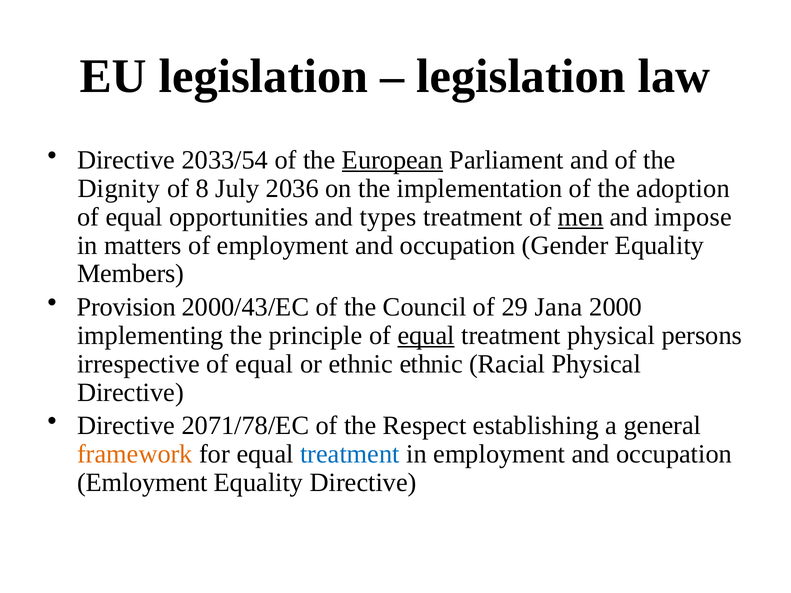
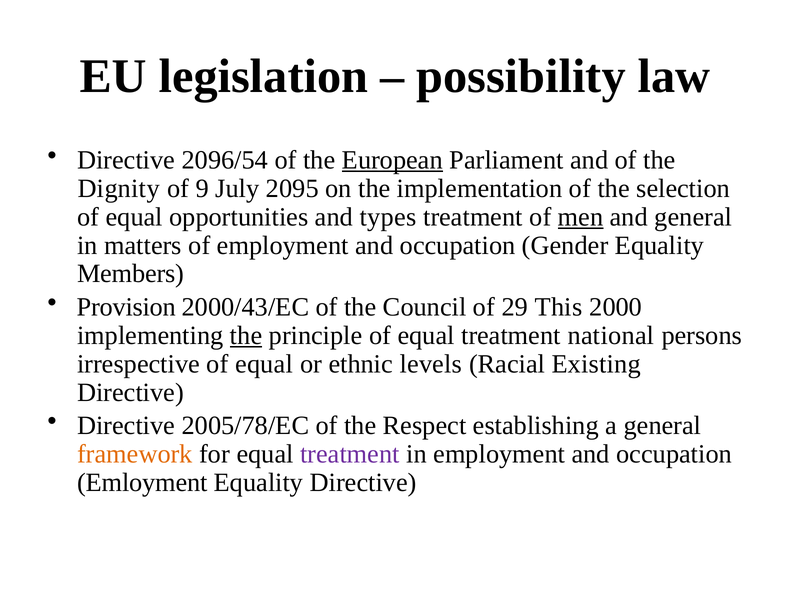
legislation: legislation -> possibility (521, 77)
2033/54: 2033/54 -> 2096/54 (225, 160)
8: 8 -> 9 (202, 189)
2036: 2036 -> 2095 (292, 189)
adoption: adoption -> selection (683, 189)
and impose: impose -> general (693, 217)
Jana: Jana -> This (559, 307)
the underline: none -> present (246, 336)
equal underline: present -> none (426, 336)
treatment physical: physical -> national (611, 336)
ethnic ethnic: ethnic -> levels (431, 364)
Racial Physical: Physical -> Existing (596, 364)
2071/78/EC: 2071/78/EC -> 2005/78/EC (245, 426)
treatment colour: blue -> purple (350, 454)
